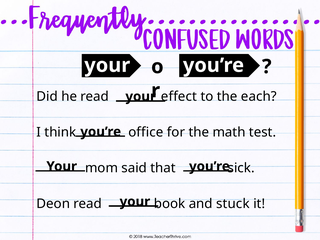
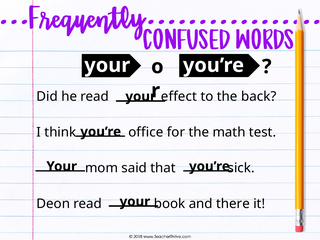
each: each -> back (259, 96)
stuck: stuck -> there (233, 204)
